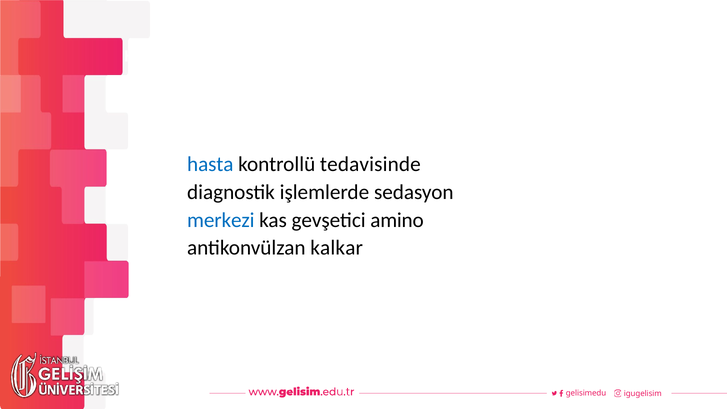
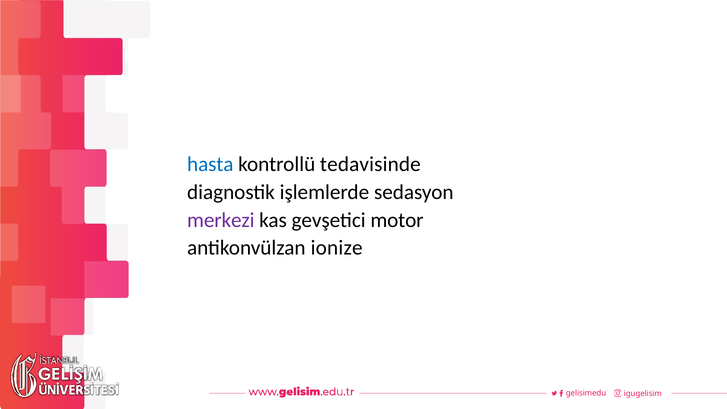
merkezi colour: blue -> purple (221, 220)
amino: amino -> motor (397, 220)
kalkar: kalkar -> ionize (337, 248)
